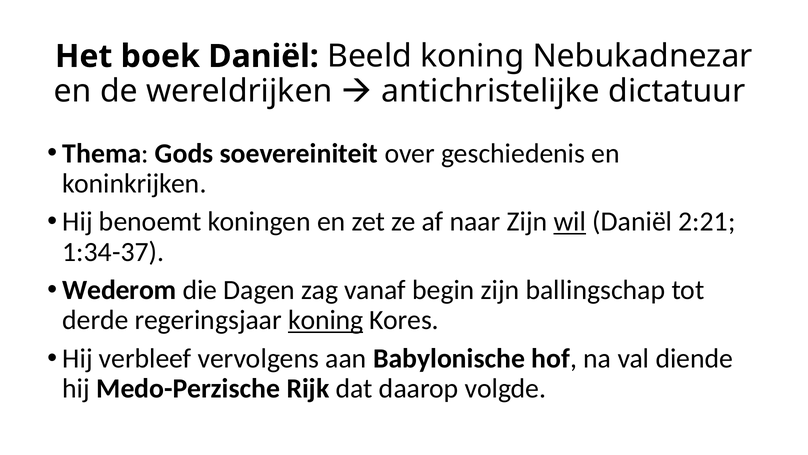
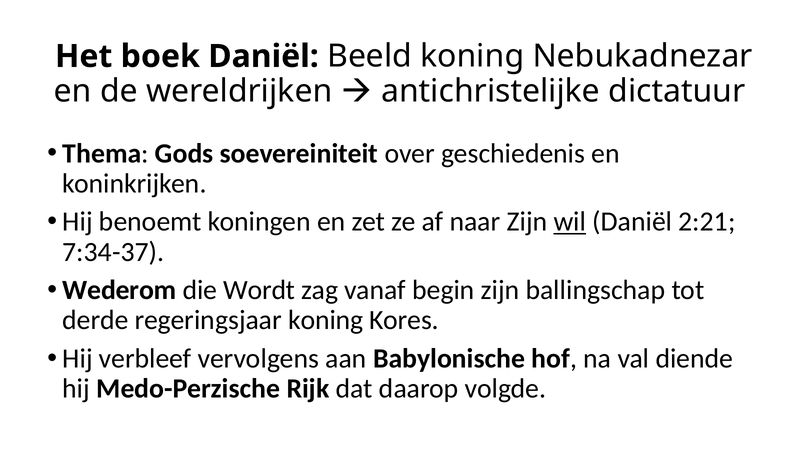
1:34-37: 1:34-37 -> 7:34-37 (113, 252)
Dagen: Dagen -> Wordt (259, 290)
koning underline: present -> none (326, 320)
